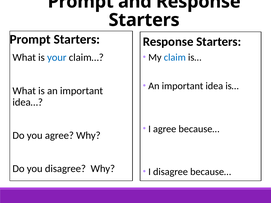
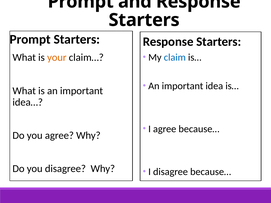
your colour: blue -> orange (57, 58)
